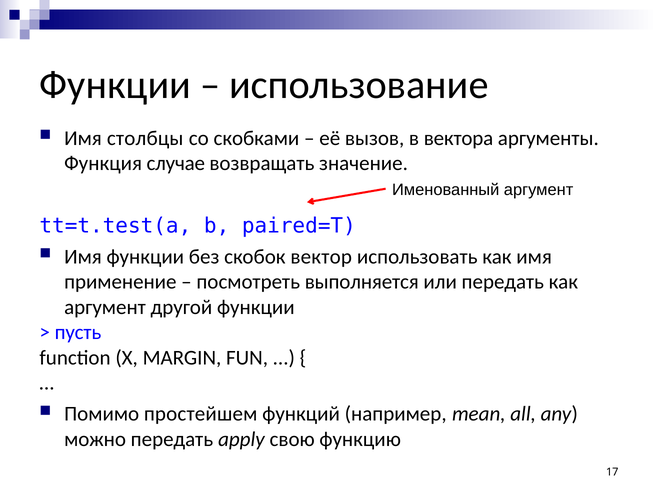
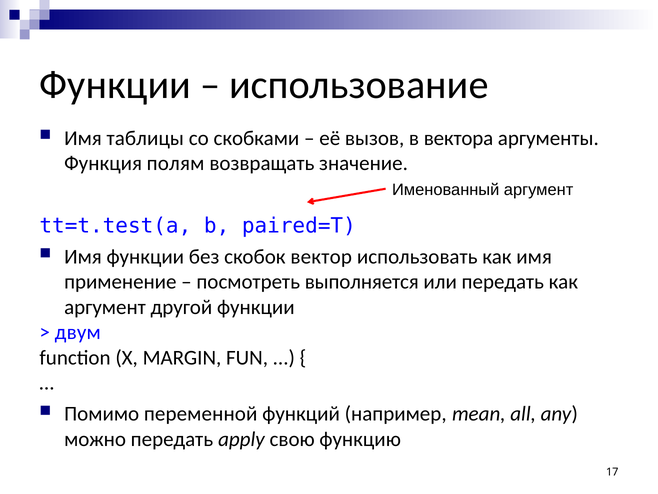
столбцы: столбцы -> таблицы (145, 138)
случае: случае -> полям (176, 163)
пусть: пусть -> двум (78, 332)
простейшем: простейшем -> переменной (201, 413)
